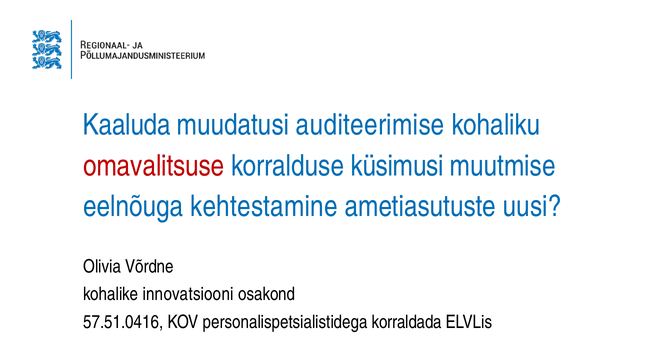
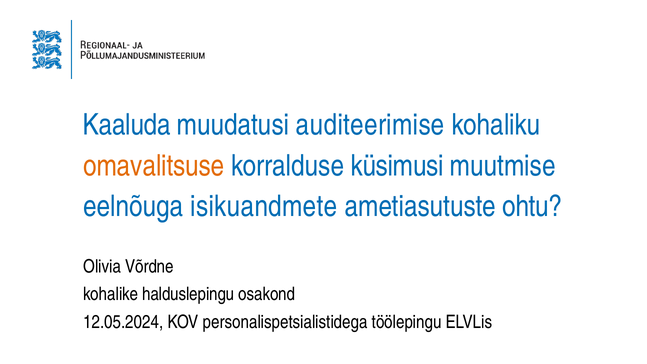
omavalitsuse colour: red -> orange (154, 166)
kehtestamine: kehtestamine -> isikuandmete (264, 206)
uusi: uusi -> ohtu (532, 206)
innovatsiooni: innovatsiooni -> halduslepingu (188, 294)
57.51.0416: 57.51.0416 -> 12.05.2024 (123, 322)
korraldada: korraldada -> töölepingu (407, 322)
